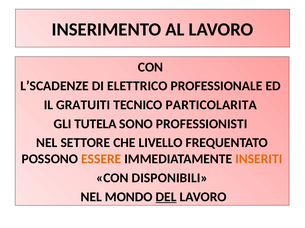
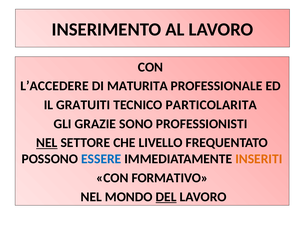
L’SCADENZE: L’SCADENZE -> L’ACCEDERE (55, 86)
ELETTRICO: ELETTRICO -> MATURITA (137, 86)
TUTELA: TUTELA -> GRAZIE (95, 124)
NEL underline: none -> present (47, 143)
ESSERE colour: orange -> blue (101, 160)
DISPONIBILI: DISPONIBILI -> FORMATIVO (170, 178)
